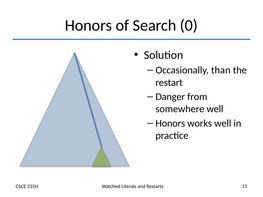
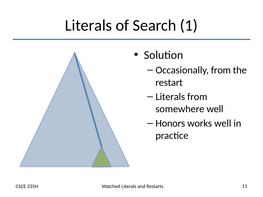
Honors: Honors -> Literals (88, 25)
0: 0 -> 1 (189, 25)
Occasionally than: than -> from (221, 70)
Danger: Danger -> Literals (170, 97)
